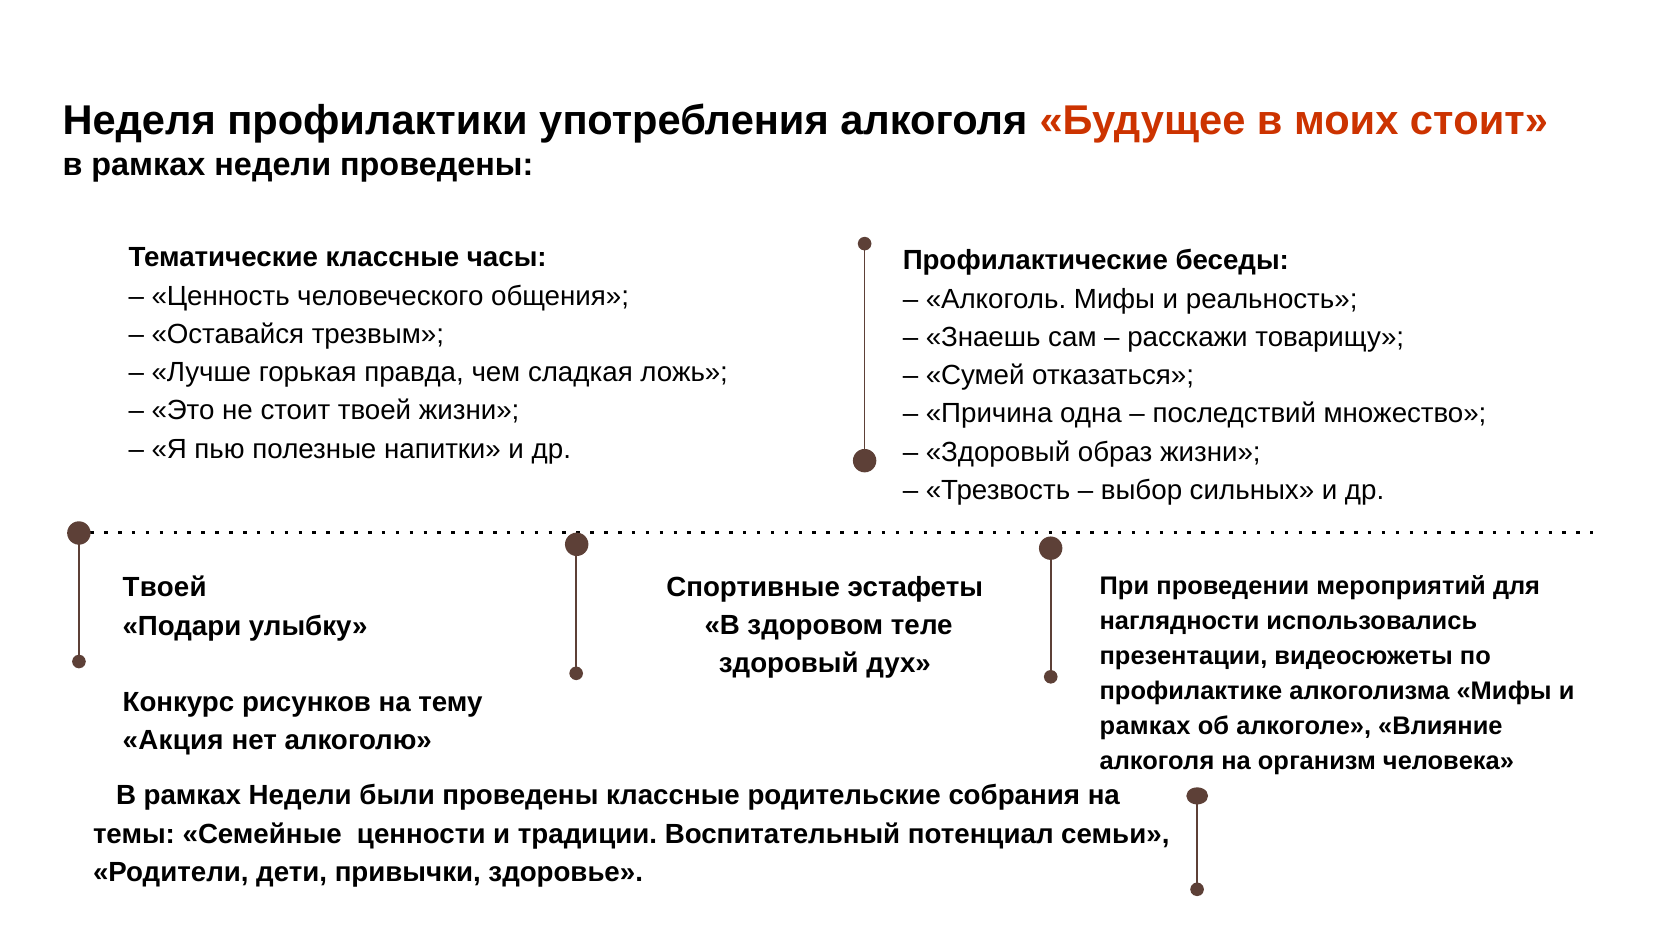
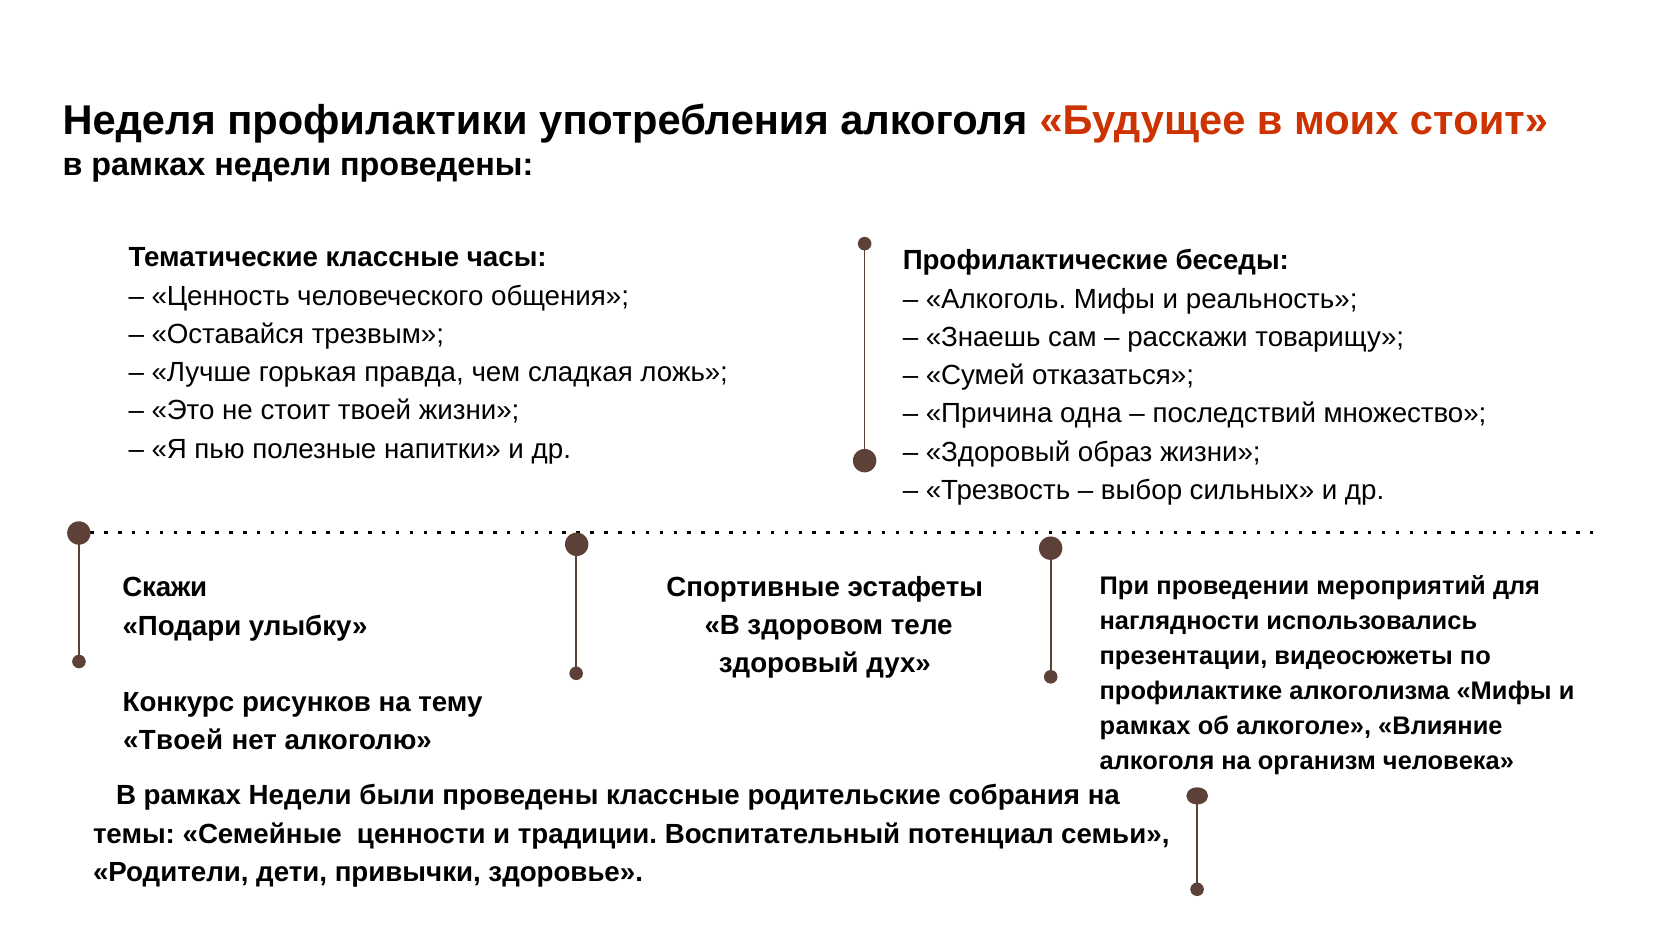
Твоей: Твоей -> Скажи (165, 588)
Акция: Акция -> Твоей (173, 741)
